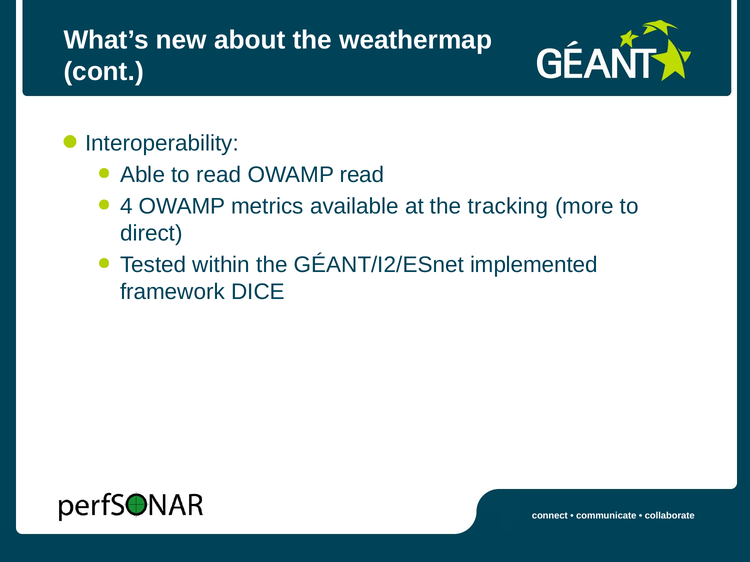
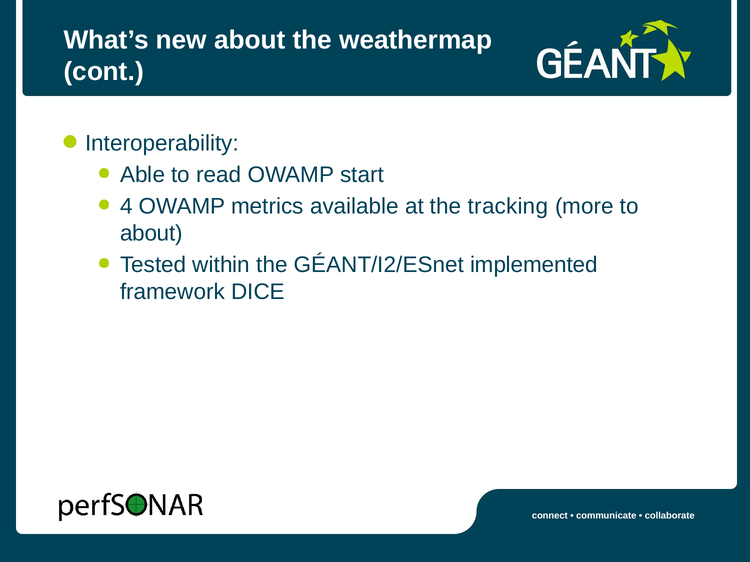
OWAMP read: read -> start (362, 175)
direct: direct -> about (151, 233)
